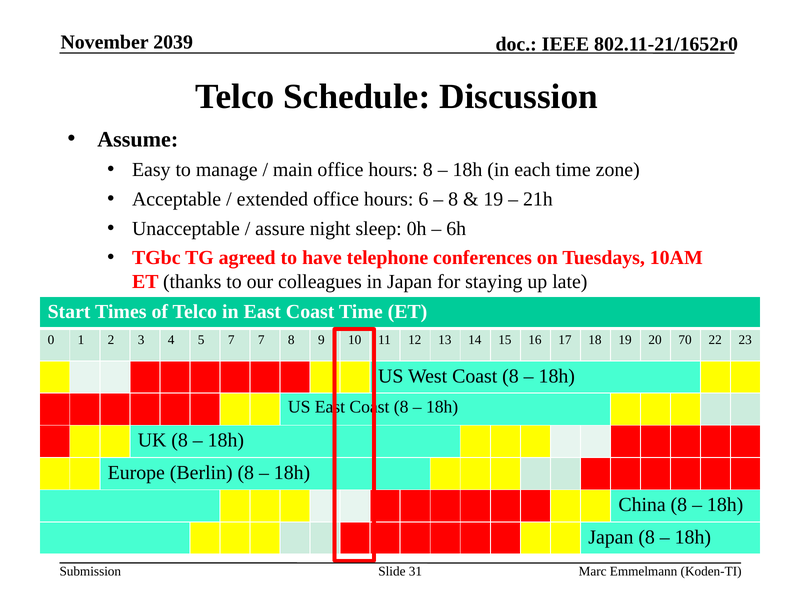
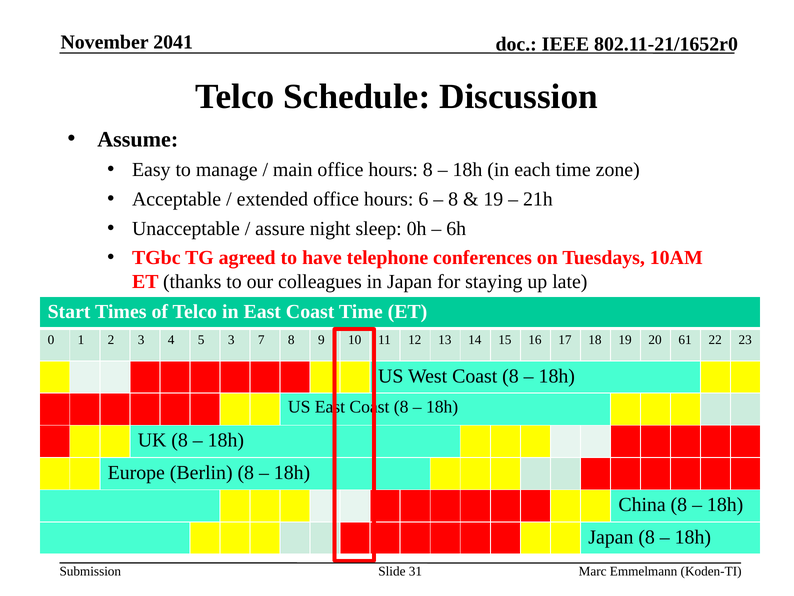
2039: 2039 -> 2041 (173, 42)
5 7: 7 -> 3 (231, 340)
70: 70 -> 61 (685, 340)
